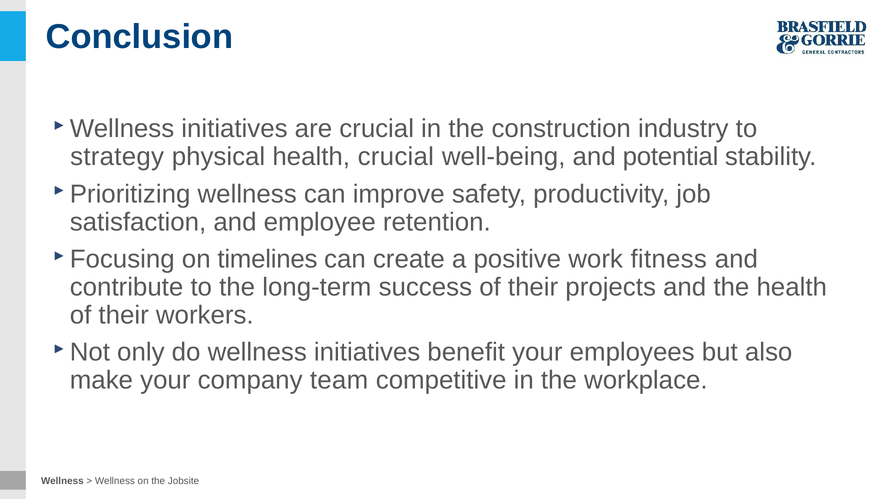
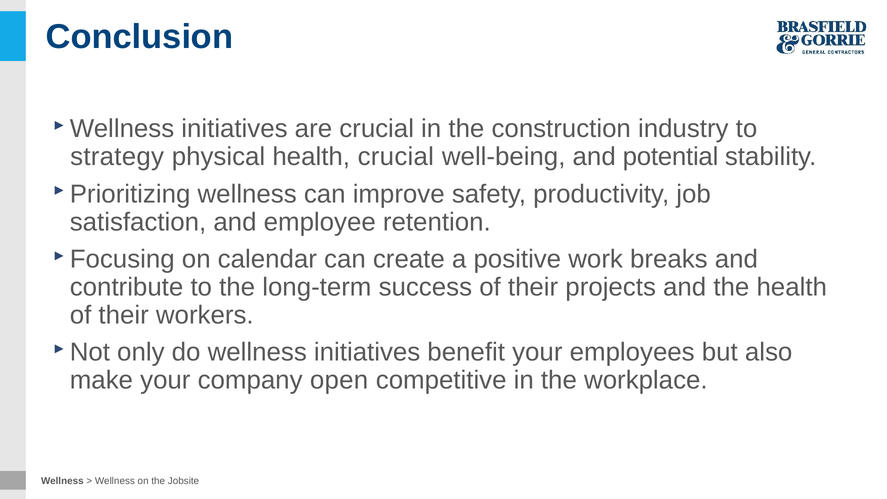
timelines: timelines -> calendar (267, 259)
fitness: fitness -> breaks (669, 259)
team: team -> open (339, 380)
